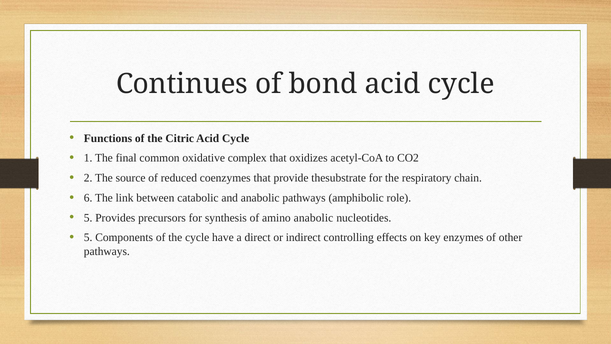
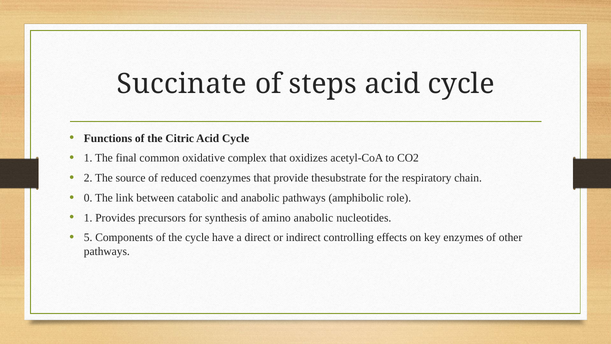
Continues: Continues -> Succinate (182, 84)
bond: bond -> steps (323, 84)
6: 6 -> 0 (88, 198)
5: 5 -> 1 (88, 218)
